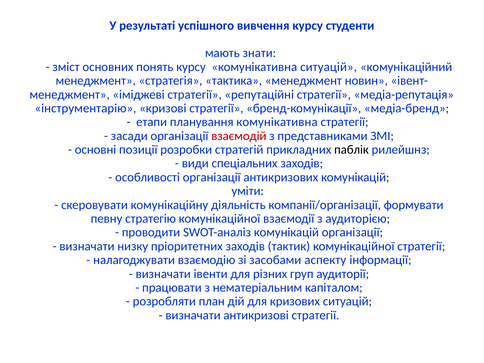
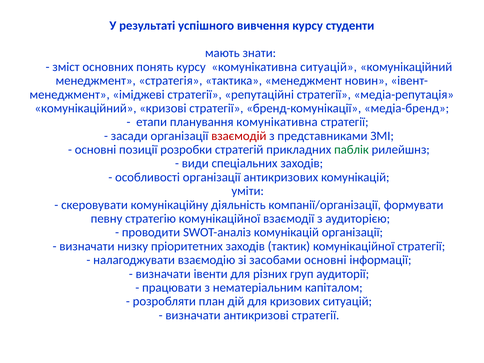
інструментарію: інструментарію -> комунікаційний (86, 108)
паблік colour: black -> green (351, 150)
засобами аспекту: аспекту -> основні (325, 260)
